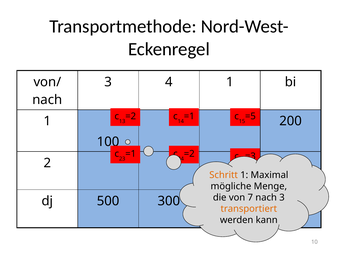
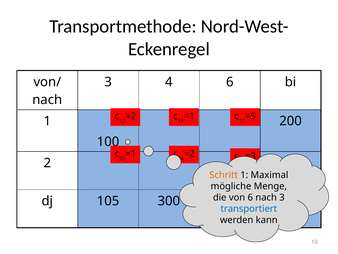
4 1: 1 -> 6 (230, 82)
7: 7 -> 6 (250, 197)
500: 500 -> 105 (108, 201)
transportiert colour: orange -> blue (249, 208)
